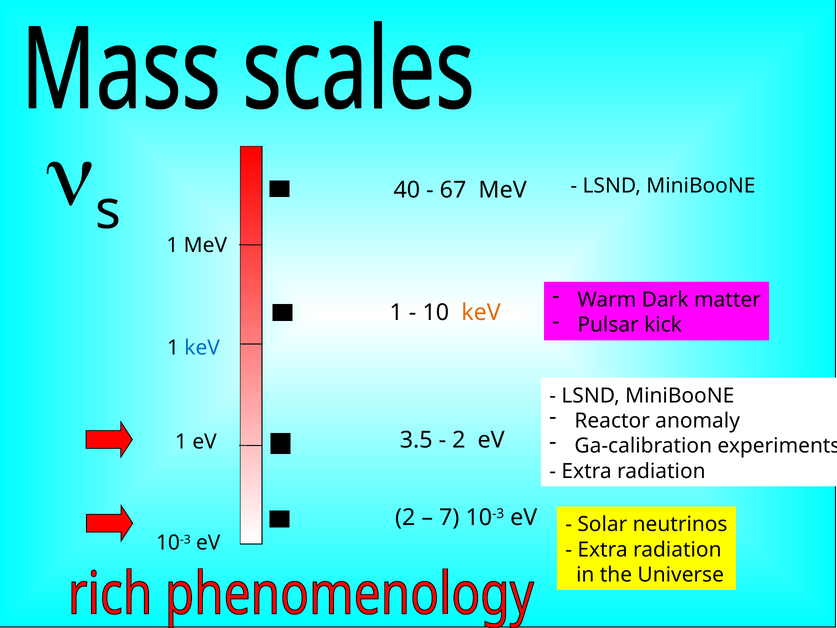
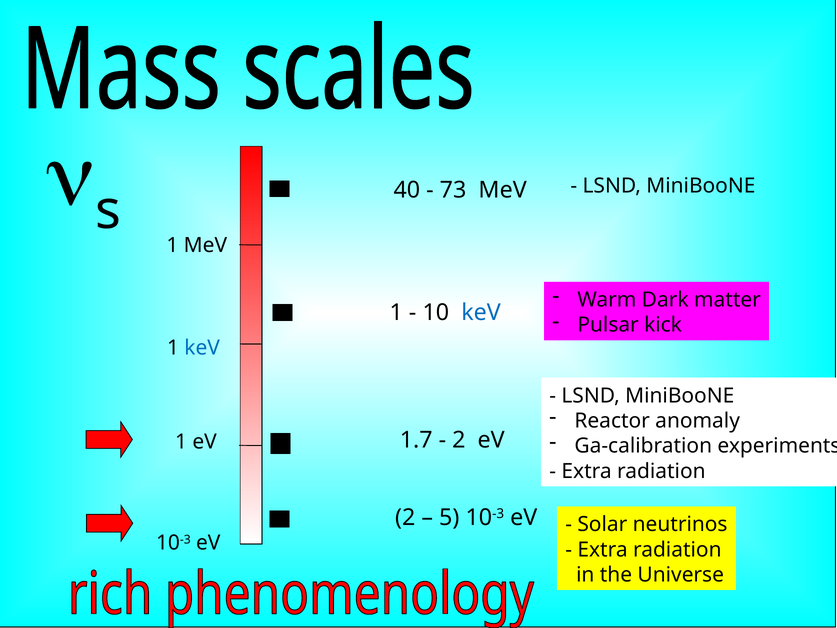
67: 67 -> 73 (453, 190)
keV colour: orange -> blue (481, 312)
3.5: 3.5 -> 1.7 (416, 440)
7: 7 -> 5 (449, 518)
